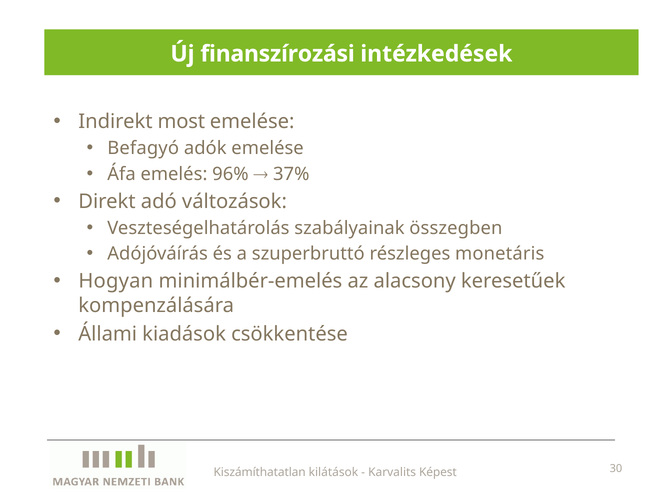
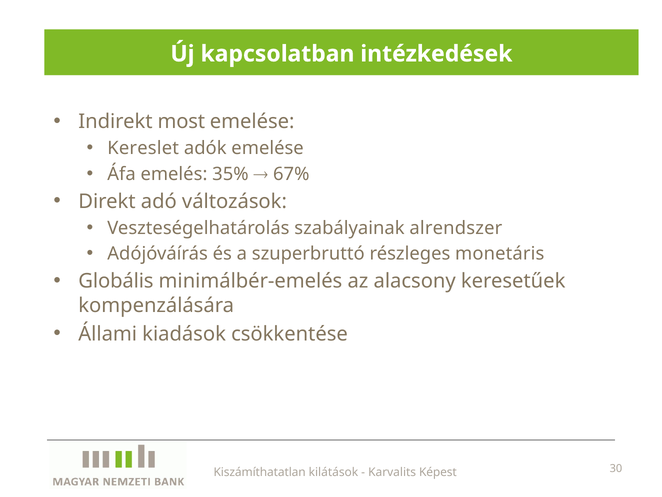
finanszírozási: finanszírozási -> kapcsolatban (277, 54)
Befagyó: Befagyó -> Kereslet (143, 148)
96%: 96% -> 35% (230, 174)
37%: 37% -> 67% (291, 174)
összegben: összegben -> alrendszer (456, 228)
Hogyan: Hogyan -> Globális (116, 281)
